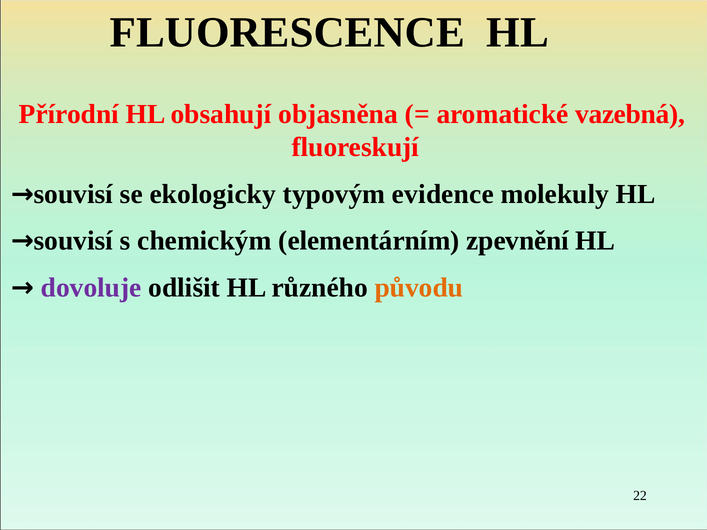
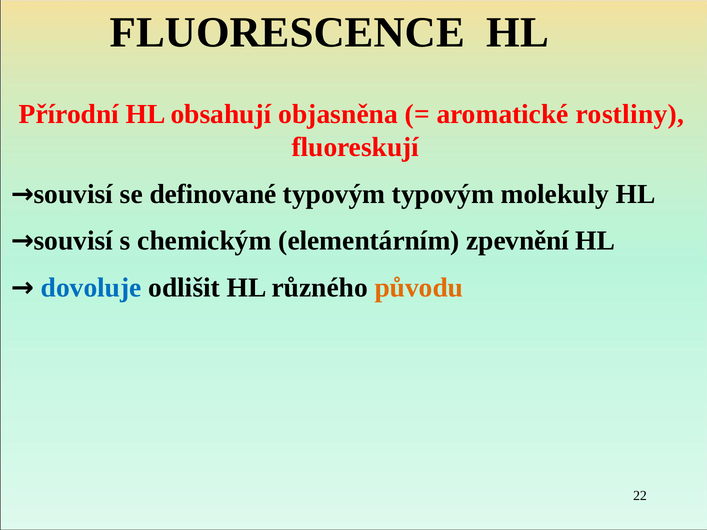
vazebná: vazebná -> rostliny (630, 114)
ekologicky: ekologicky -> definované (213, 194)
typovým evidence: evidence -> typovým (443, 194)
dovoluje colour: purple -> blue (91, 288)
